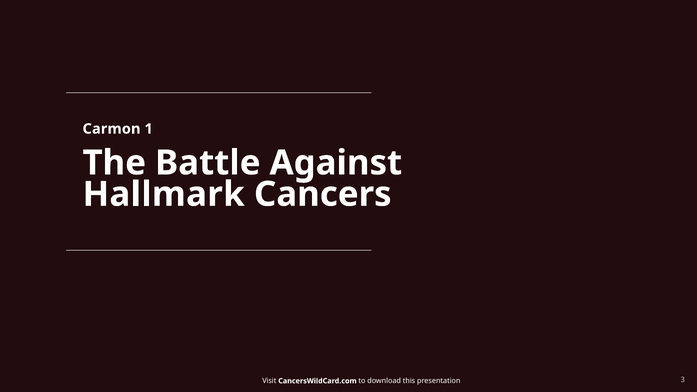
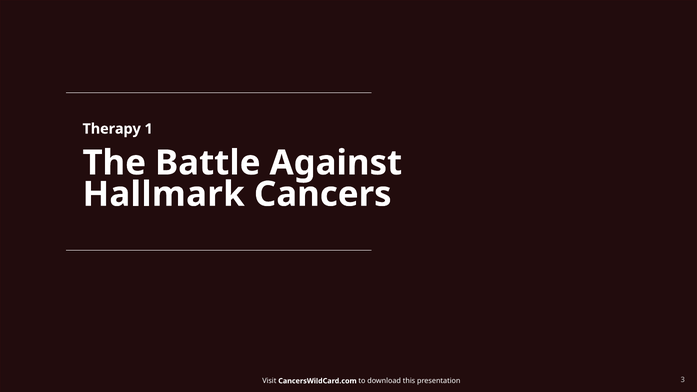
Carmon: Carmon -> Therapy (112, 129)
